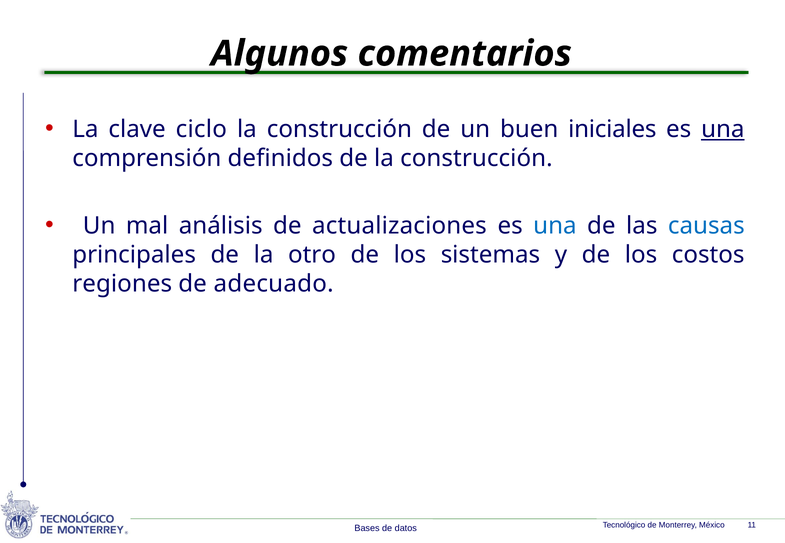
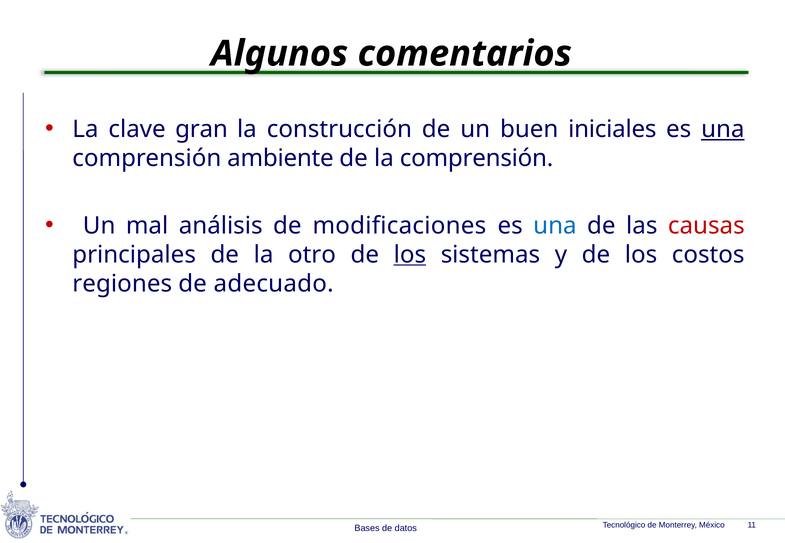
ciclo: ciclo -> gran (202, 129)
definidos: definidos -> ambiente (280, 158)
de la construcción: construcción -> comprensión (477, 158)
actualizaciones: actualizaciones -> modificaciones (399, 226)
causas colour: blue -> red (706, 226)
los underline: none -> present (410, 255)
